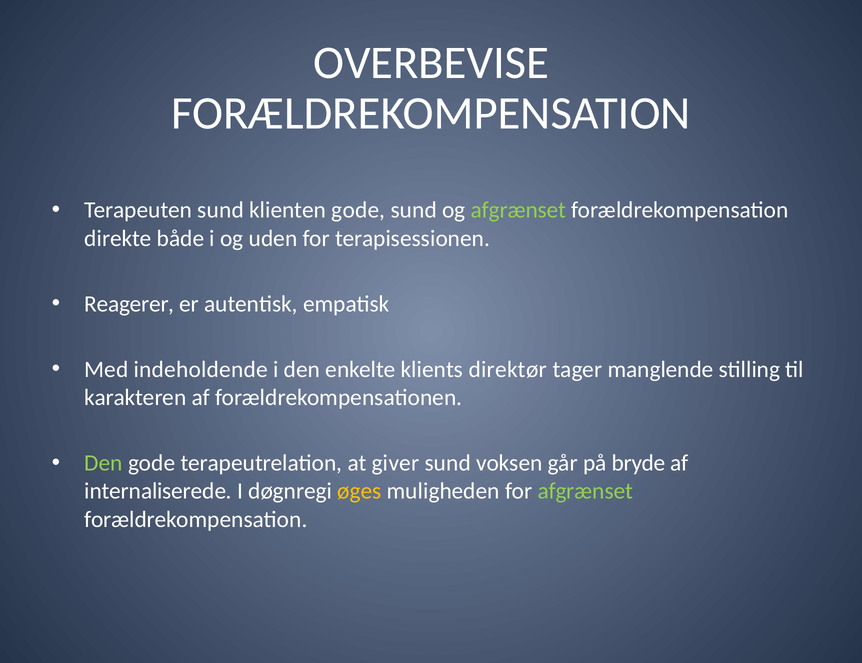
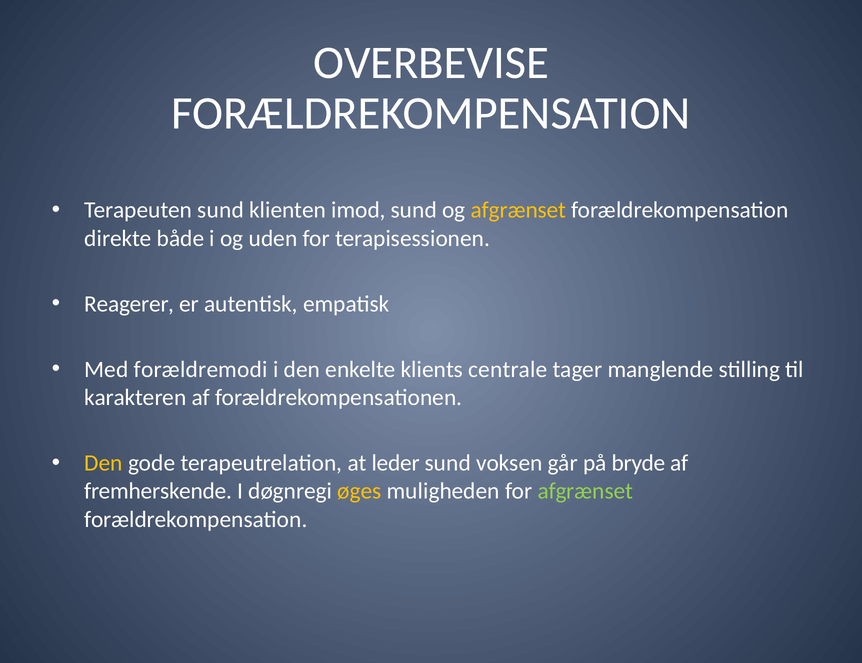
klienten gode: gode -> imod (358, 210)
afgrænset colour: light green -> yellow (518, 210)
indeholdende: indeholdende -> forældremodi (201, 370)
direktør: direktør -> centrale (508, 370)
Den colour: light green -> yellow (104, 463)
giver: giver -> leder (396, 463)
internaliserede: internaliserede -> fremherskende (158, 491)
